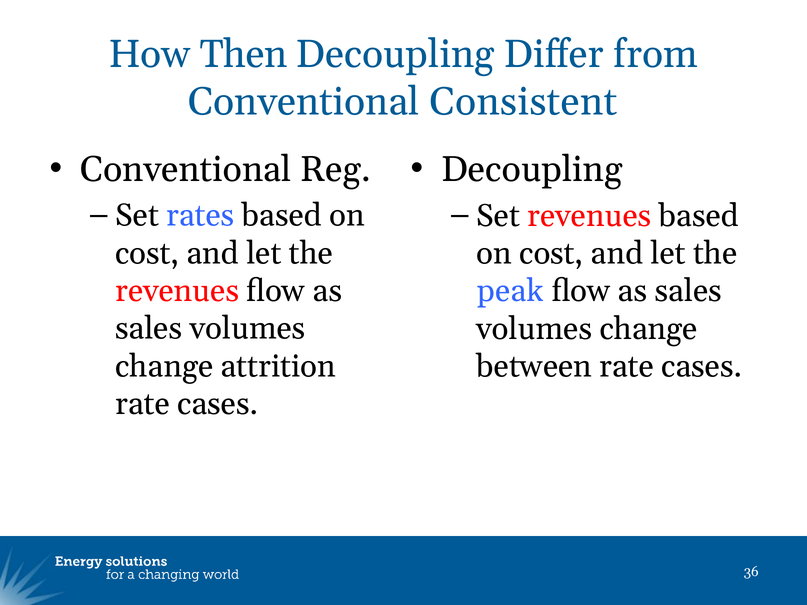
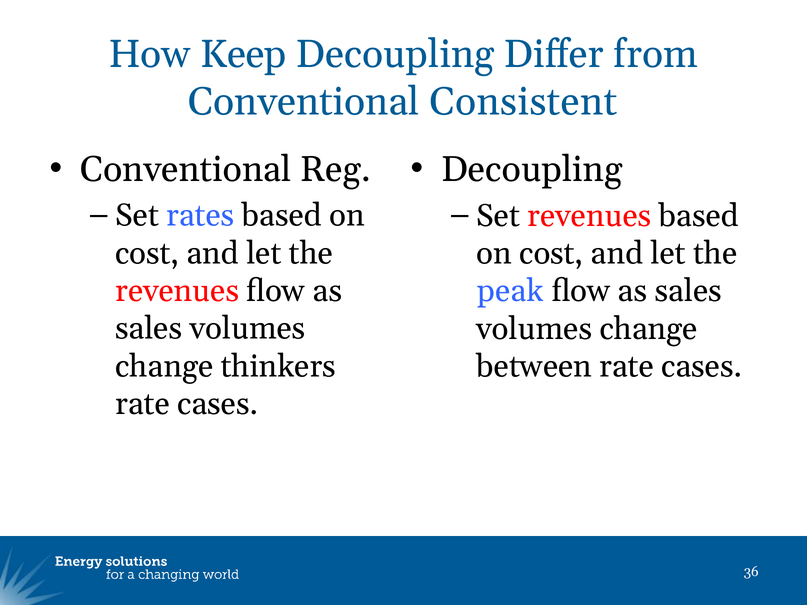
Then: Then -> Keep (243, 55)
attrition: attrition -> thinkers (278, 366)
